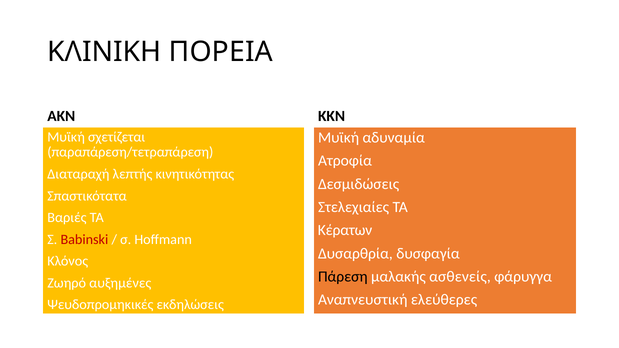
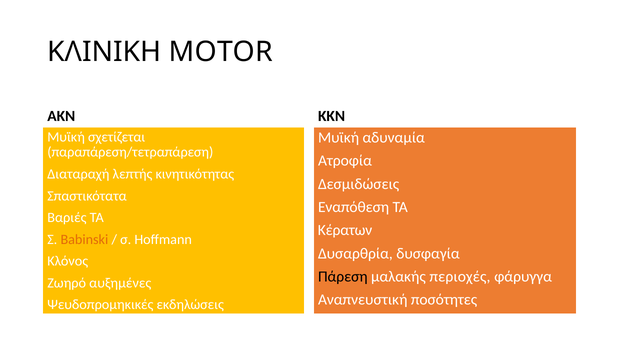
ΠΟΡΕΙΑ: ΠΟΡΕΙΑ -> MOTOR (221, 52)
Στελεχιαίες: Στελεχιαίες -> Εναπόθεση (354, 207)
Babinski colour: red -> orange (84, 239)
ασθενείς: ασθενείς -> περιοχές (460, 277)
ελεύθερες: ελεύθερες -> ποσότητες (444, 300)
